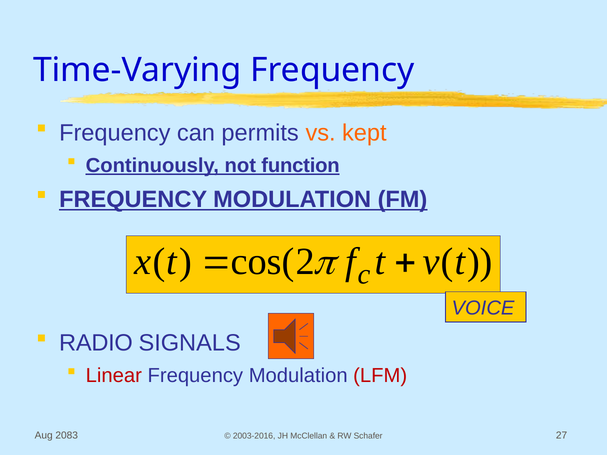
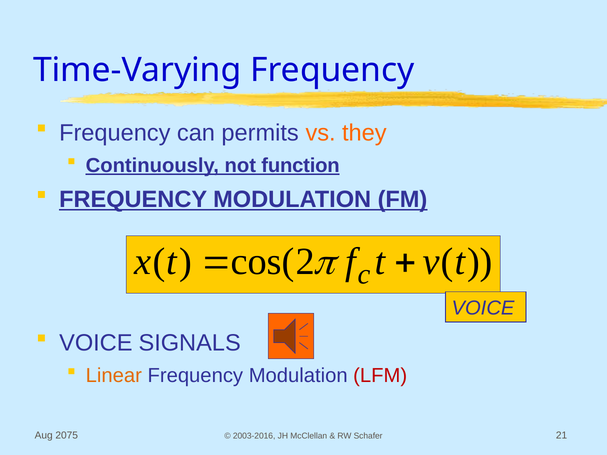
kept: kept -> they (364, 133)
RADIO: RADIO -> VOICE (96, 343)
Linear colour: red -> orange (114, 376)
2083: 2083 -> 2075 (67, 435)
27: 27 -> 21 (562, 435)
